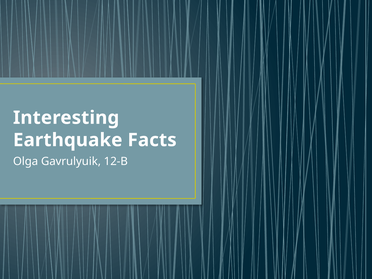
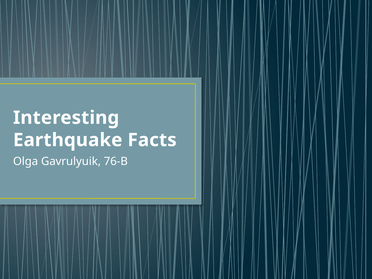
12-B: 12-B -> 76-B (116, 161)
